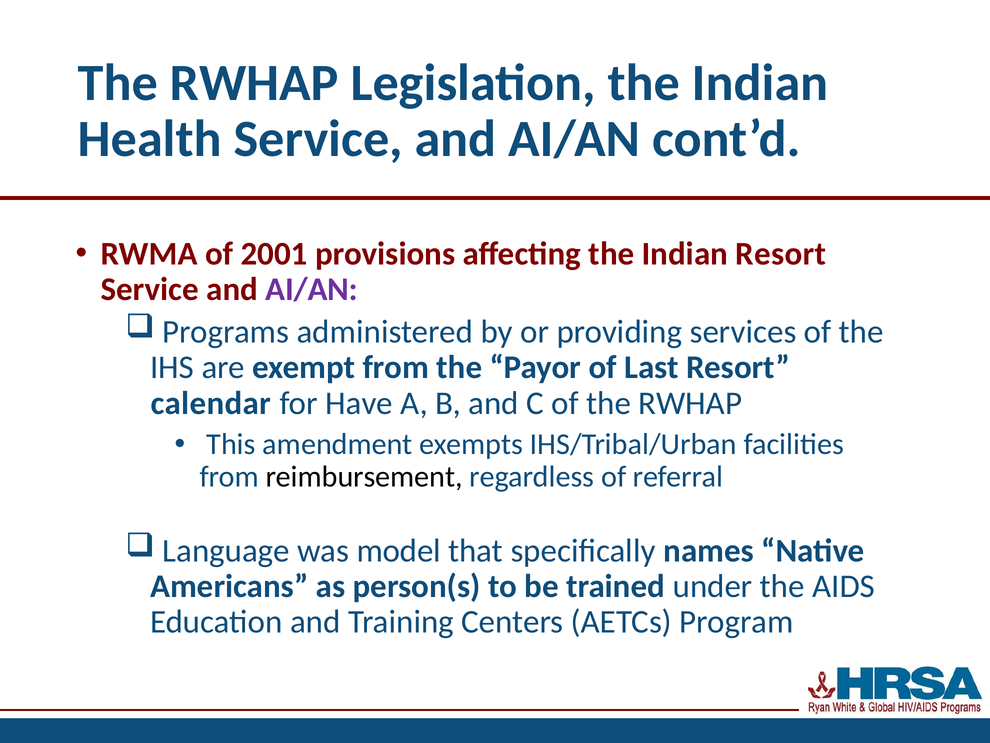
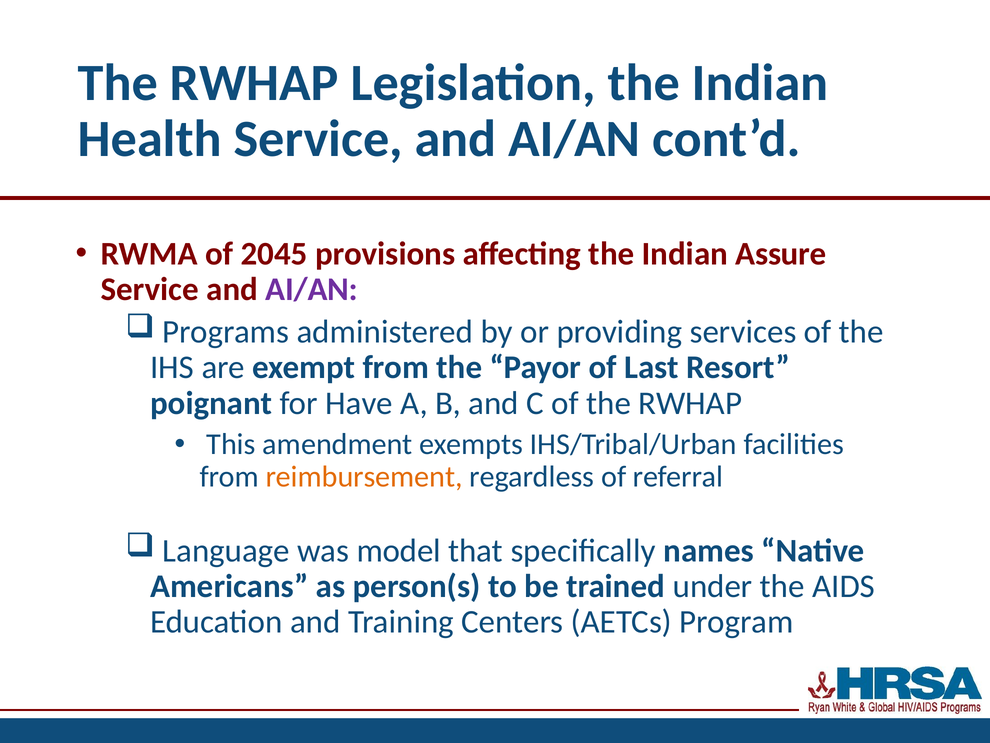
2001: 2001 -> 2045 (274, 254)
Indian Resort: Resort -> Assure (781, 254)
calendar: calendar -> poignant (211, 403)
reimbursement colour: black -> orange (364, 477)
